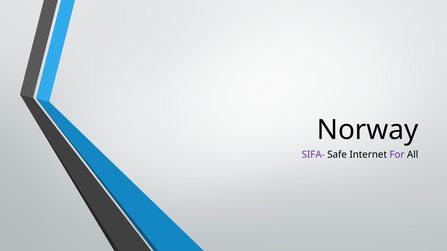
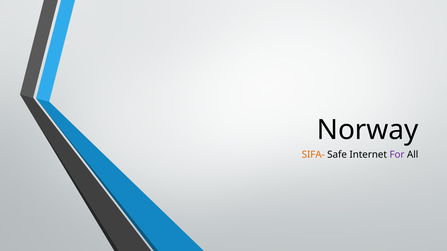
SIFA- colour: purple -> orange (313, 155)
